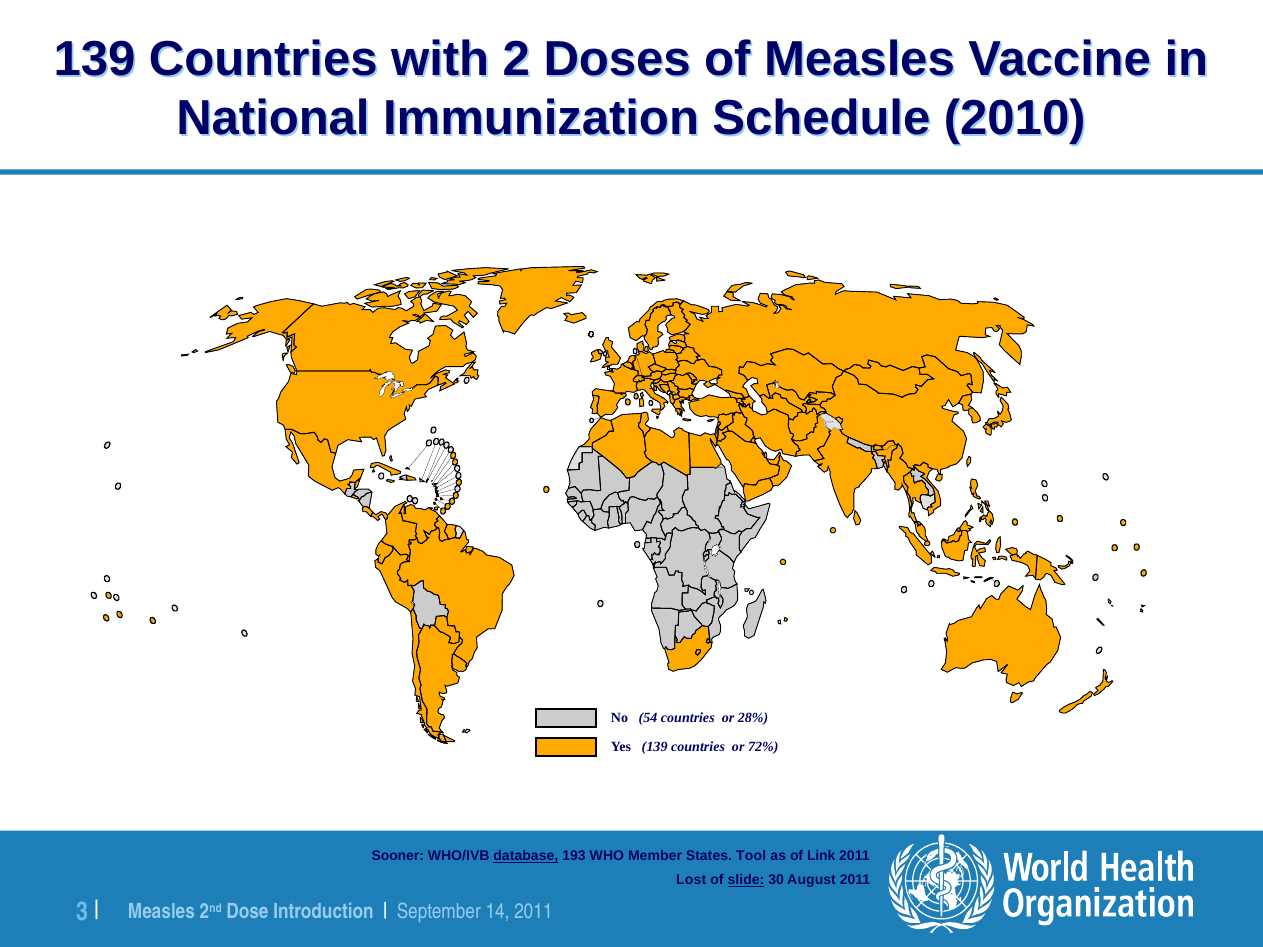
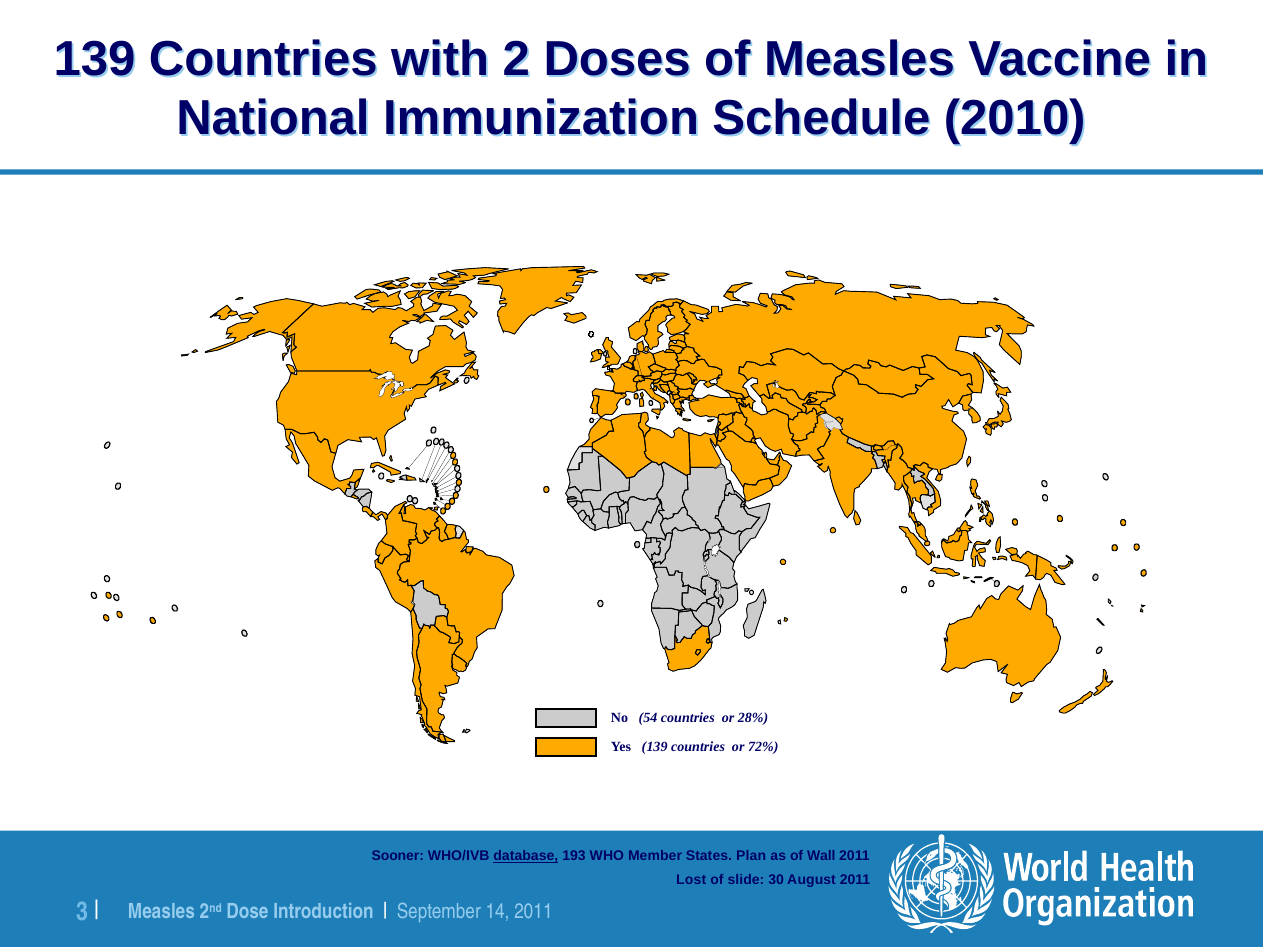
Tool: Tool -> Plan (751, 856)
Link: Link -> Wall (821, 856)
slide underline: present -> none (746, 880)
